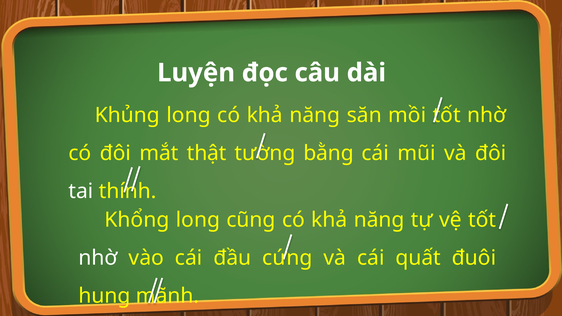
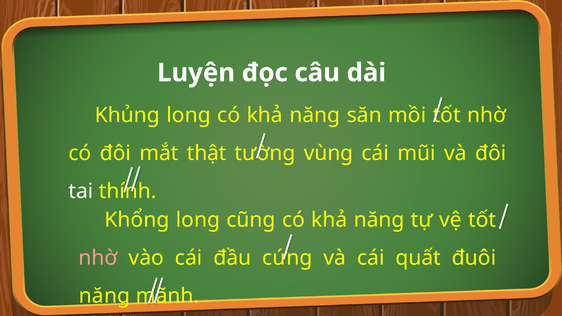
bằng: bằng -> vùng (329, 153)
nhờ colour: white -> pink (98, 258)
hung: hung -> năng (104, 296)
